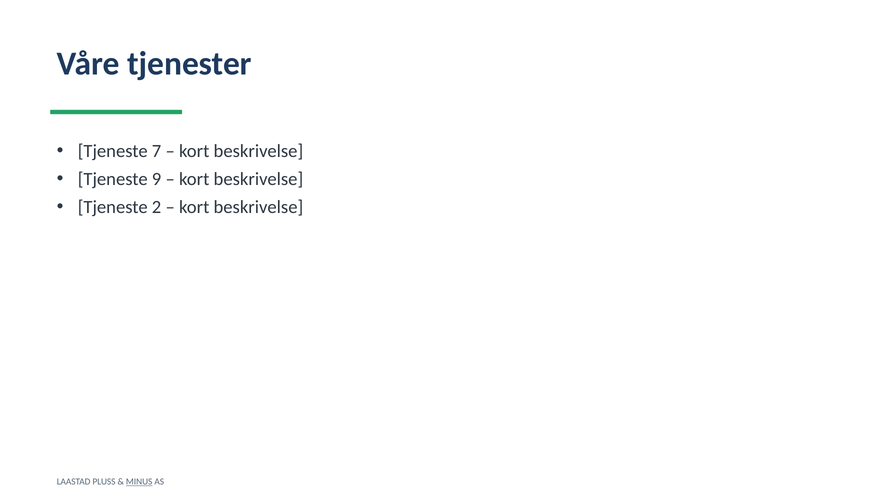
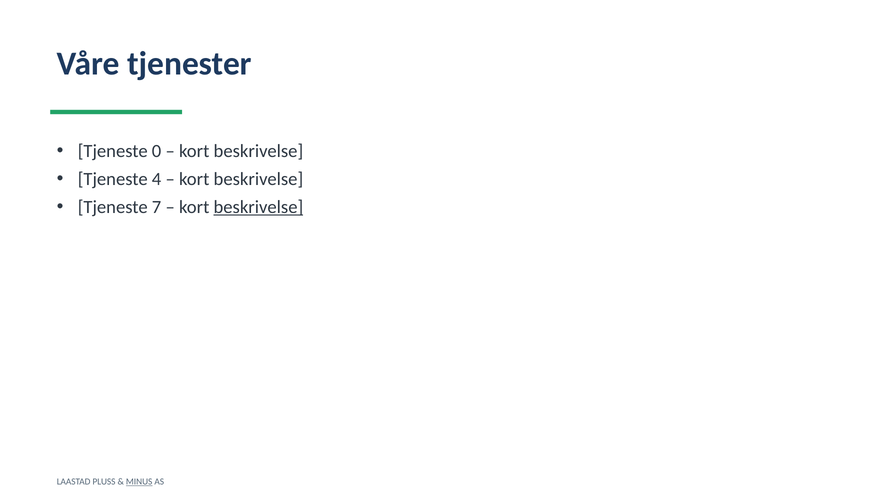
7: 7 -> 0 (157, 151)
9: 9 -> 4 (157, 179)
2: 2 -> 7 (157, 207)
beskrivelse underline: none -> present (258, 207)
